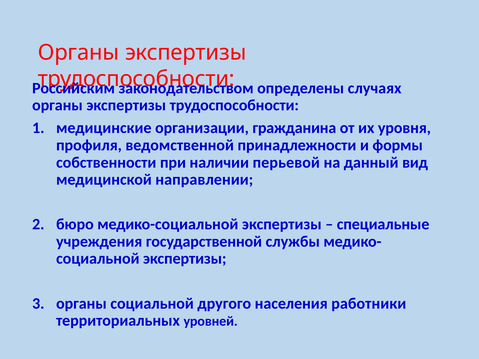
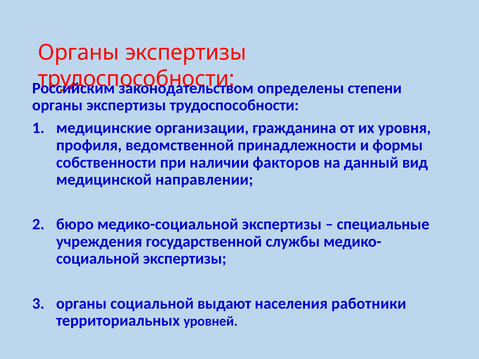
случаях: случаях -> степени (375, 88)
перьевой: перьевой -> факторов (286, 163)
другого: другого -> выдают (224, 304)
